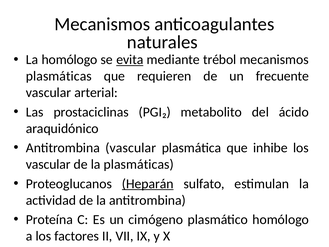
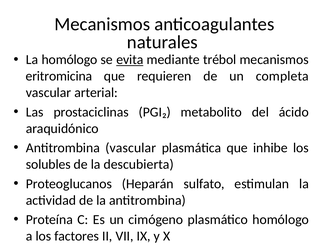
plasmáticas: plasmáticas -> eritromicina (59, 76)
frecuente: frecuente -> completa (282, 76)
vascular: vascular -> solubles (48, 164)
la plasmáticas: plasmáticas -> descubierta (139, 164)
Heparán underline: present -> none (148, 184)
